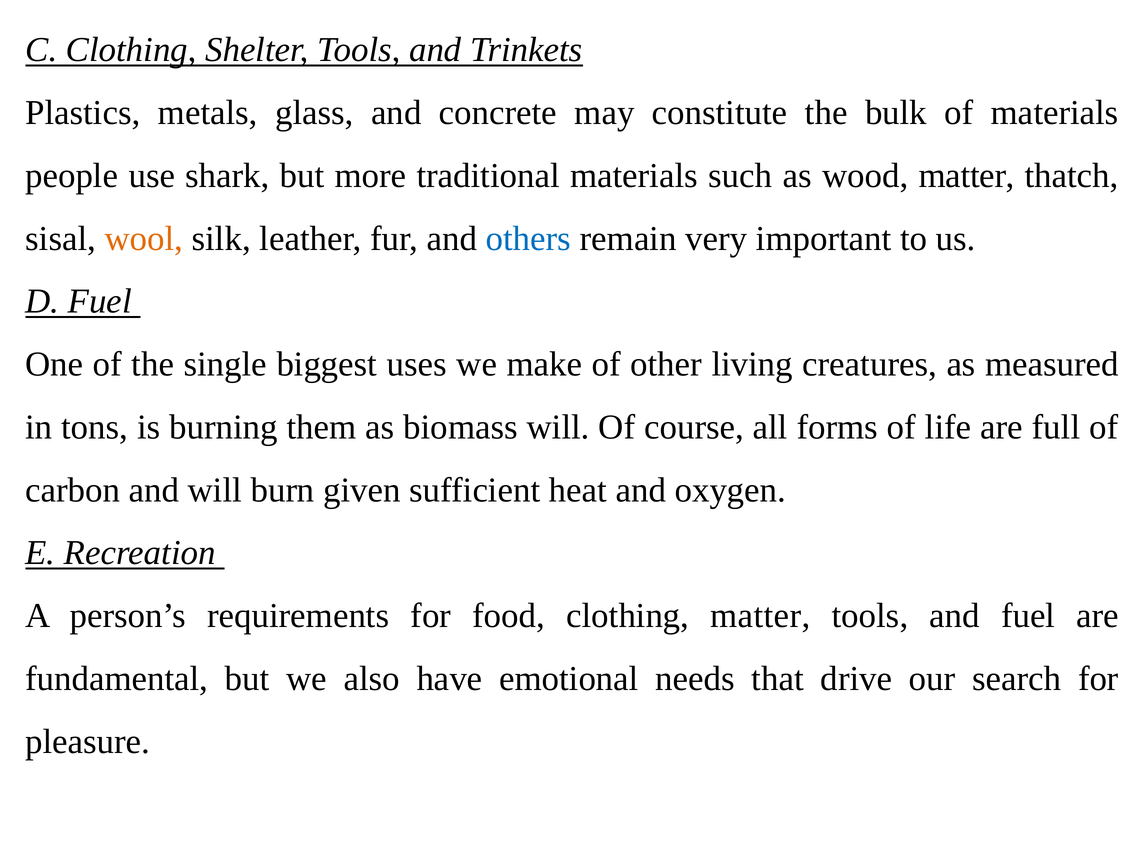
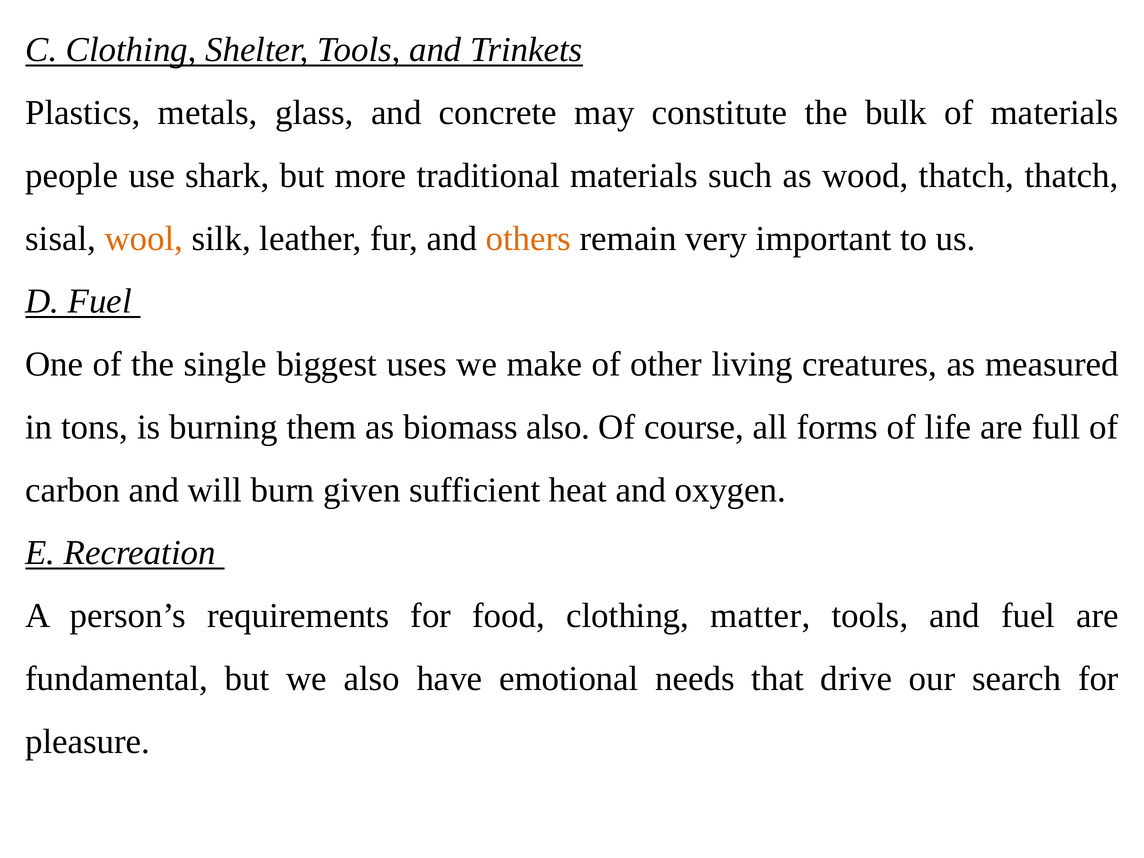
wood matter: matter -> thatch (966, 176)
others colour: blue -> orange (528, 239)
biomass will: will -> also (558, 427)
